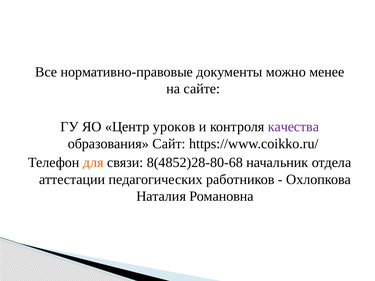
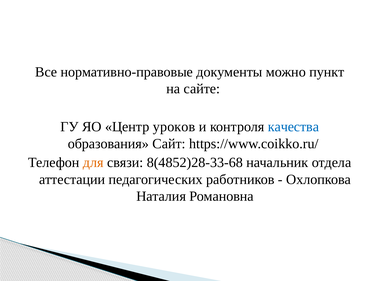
менее: менее -> пункт (327, 72)
качества colour: purple -> blue (293, 127)
8(4852)28-80-68: 8(4852)28-80-68 -> 8(4852)28-33-68 (195, 163)
